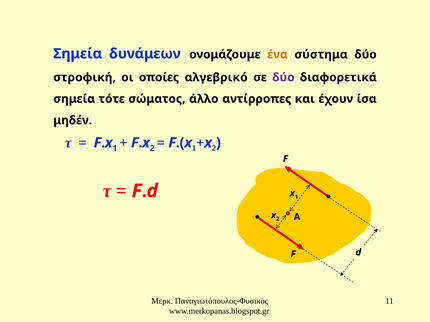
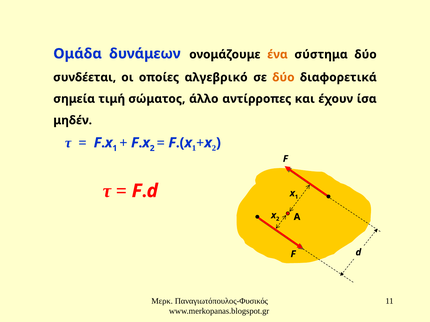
Σημεία: Σημεία -> Ομάδα (78, 54)
στροφική: στροφική -> συνδέεται (85, 78)
δύο colour: purple -> orange (283, 78)
τότε: τότε -> τιμή (112, 99)
